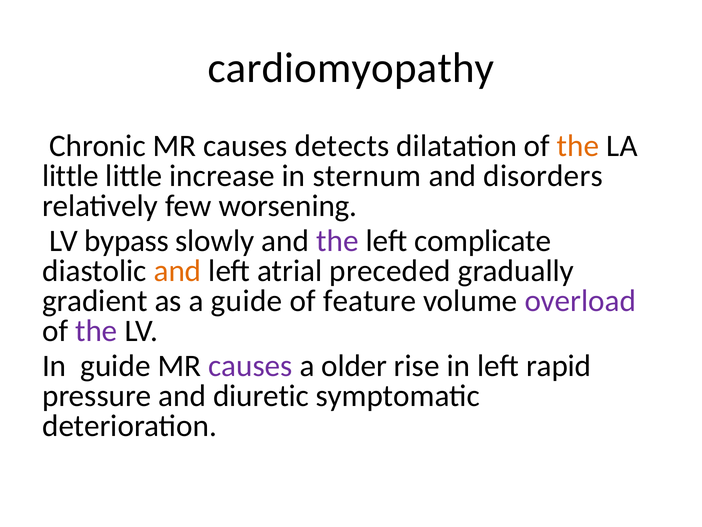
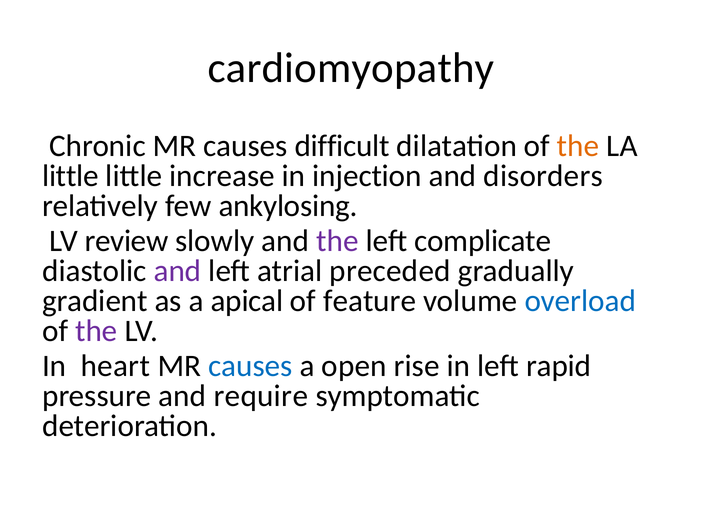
detects: detects -> difficult (342, 146)
sternum: sternum -> injection (367, 176)
worsening: worsening -> ankylosing (288, 206)
bypass: bypass -> review (127, 241)
and colour: orange -> purple (177, 271)
a guide: guide -> apical (247, 301)
overload colour: purple -> blue (580, 301)
In guide: guide -> heart (115, 366)
causes colour: purple -> blue (250, 366)
older: older -> open (354, 366)
diuretic: diuretic -> require (261, 396)
